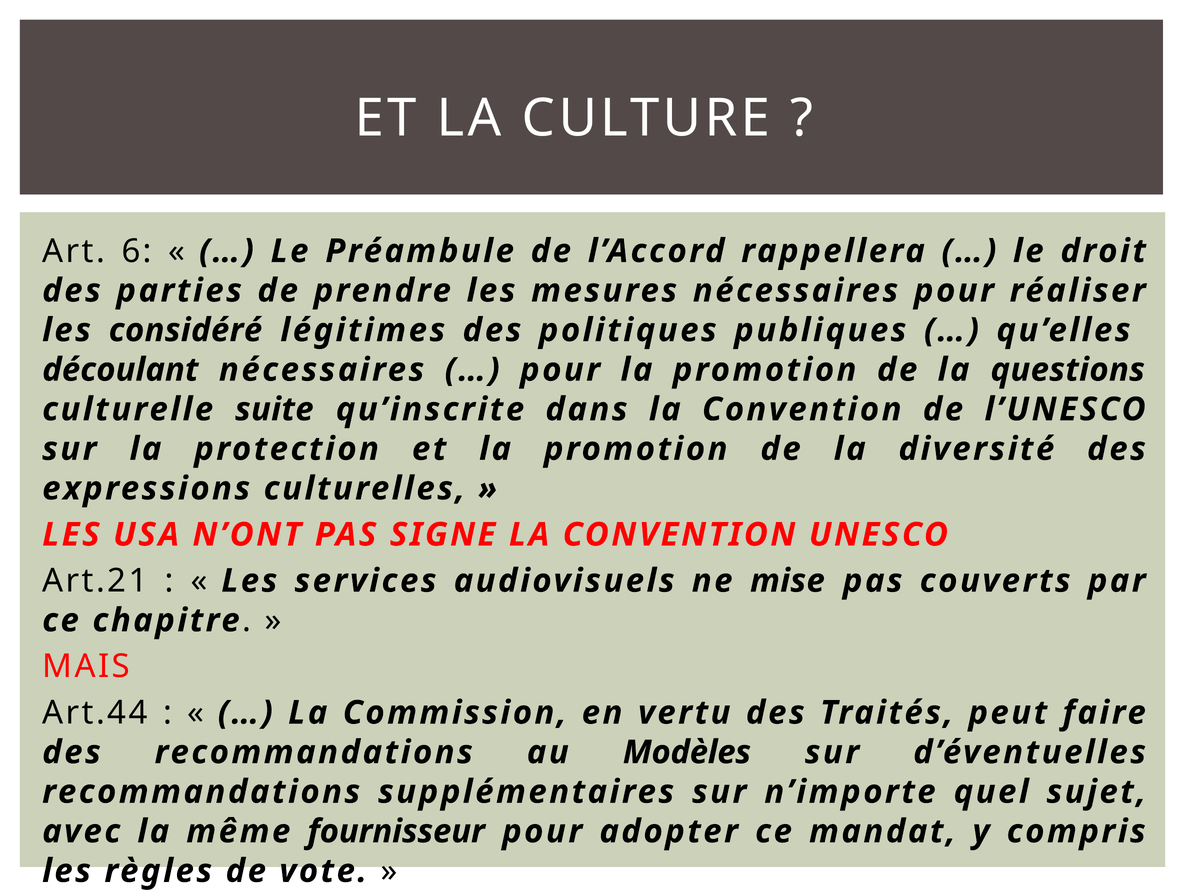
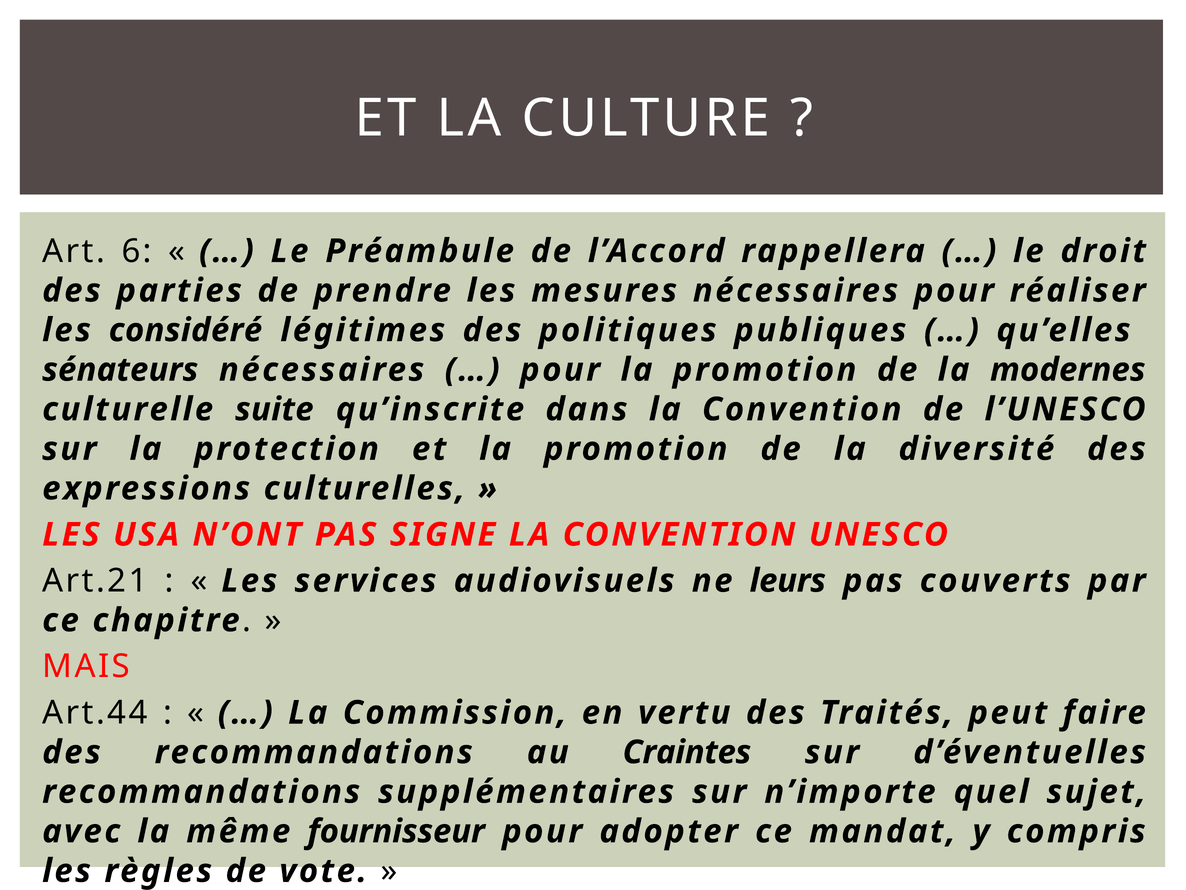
découlant: découlant -> sénateurs (120, 370)
questions: questions -> modernes (1068, 370)
mise: mise -> leurs (788, 581)
Modèles: Modèles -> Craintes (687, 752)
